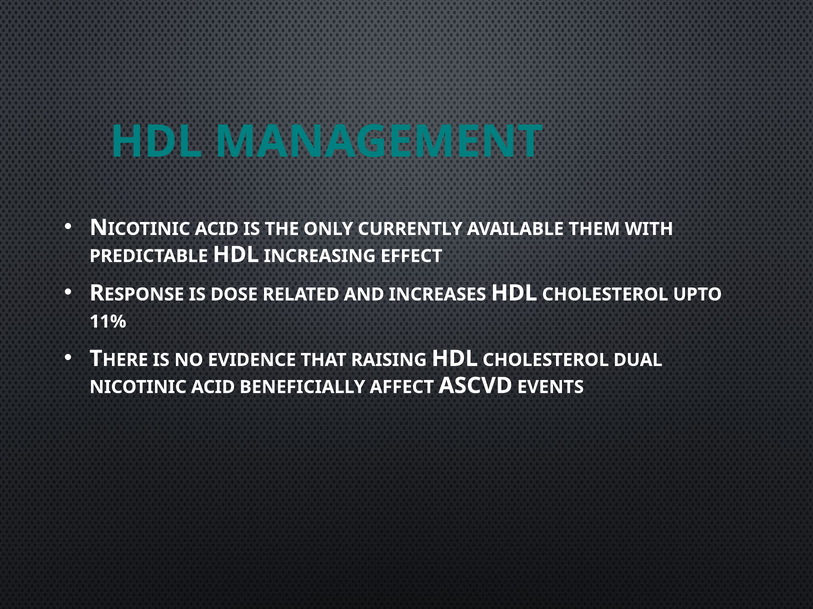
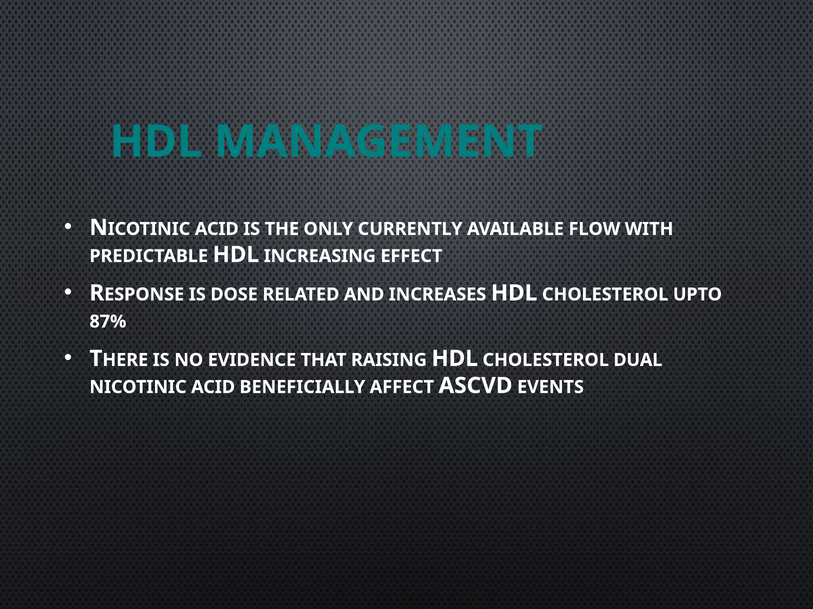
THEM: THEM -> FLOW (594, 229)
11%: 11% -> 87% (108, 322)
